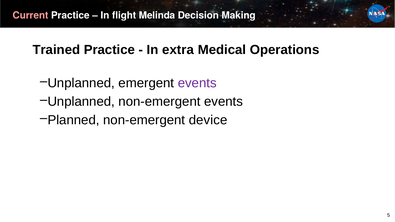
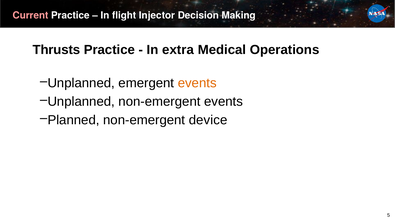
Melinda: Melinda -> Injector (157, 15)
Trained: Trained -> Thrusts (56, 50)
events colour: purple -> orange (197, 83)
